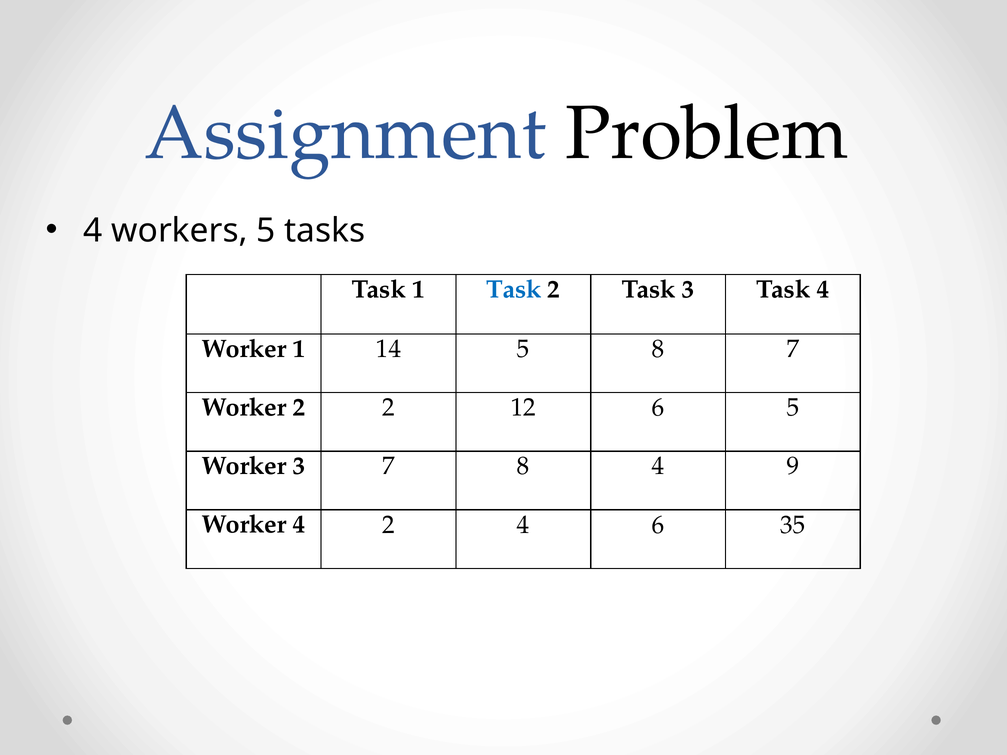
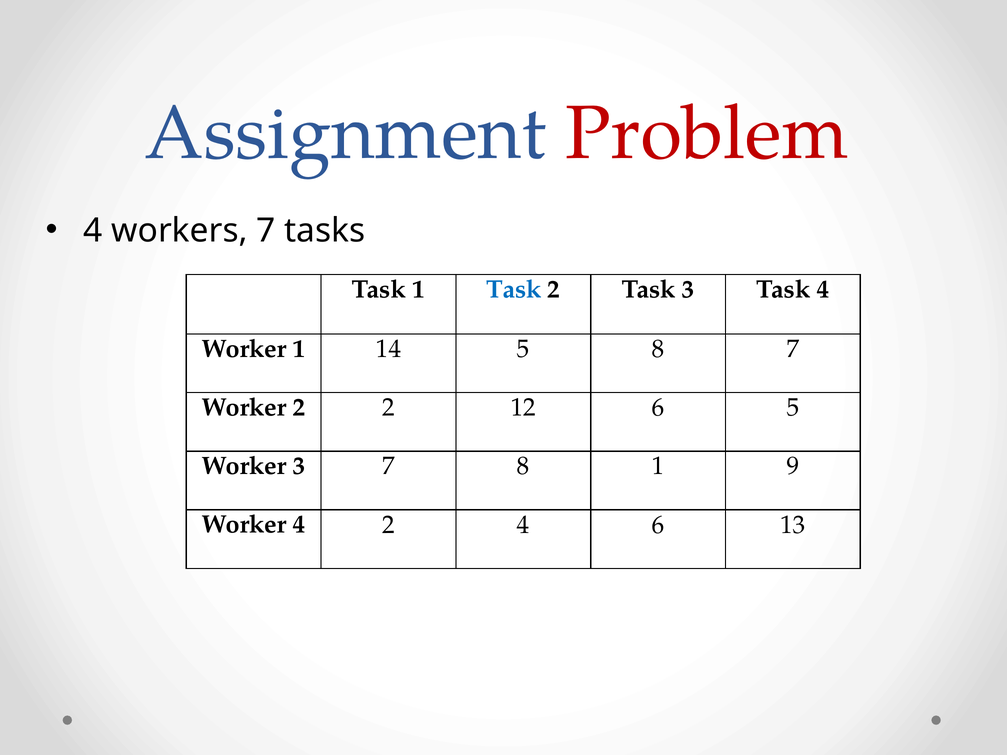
Problem colour: black -> red (707, 134)
workers 5: 5 -> 7 (266, 231)
8 4: 4 -> 1 (658, 466)
35: 35 -> 13 (793, 525)
